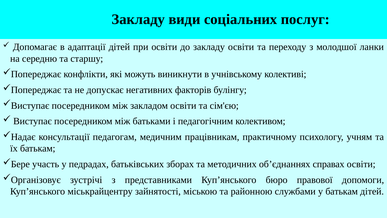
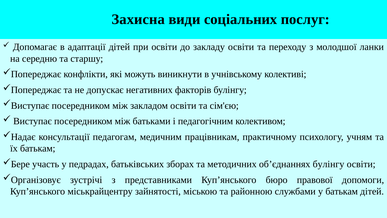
Закладу: Закладу -> Захисна (138, 19)
об’єднаннях справах: справах -> булінгу (329, 164)
